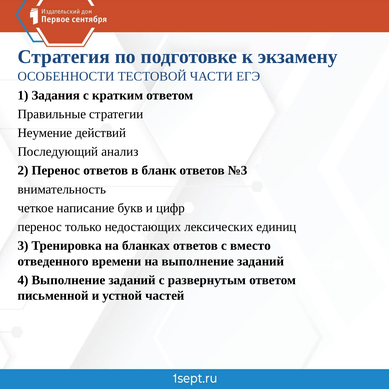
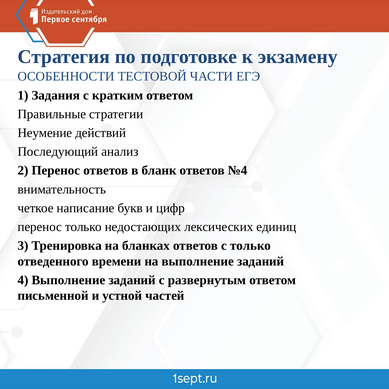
№3: №3 -> №4 (238, 170)
с вместо: вместо -> только (251, 246)
